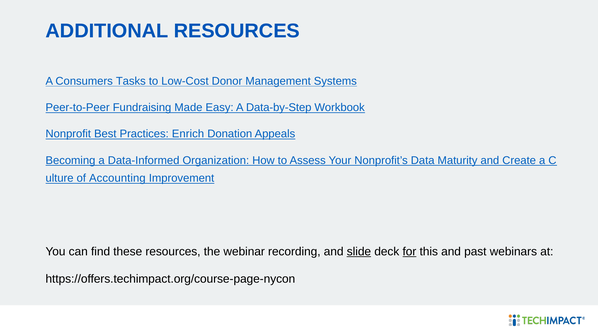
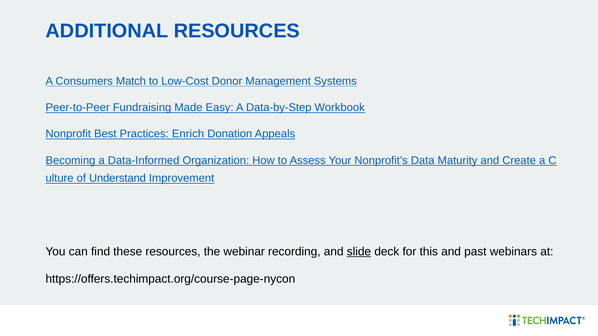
Tasks: Tasks -> Match (131, 81)
Accounting: Accounting -> Understand (117, 178)
for underline: present -> none (409, 252)
